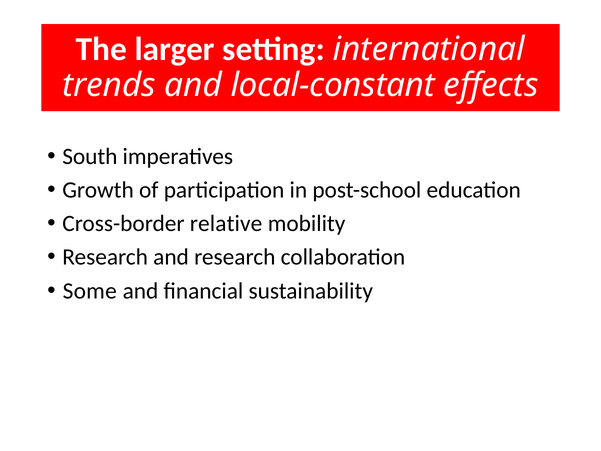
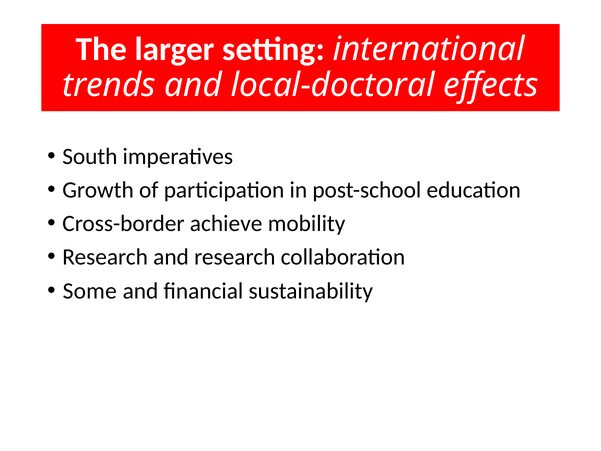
local-constant: local-constant -> local-doctoral (333, 85)
relative: relative -> achieve (226, 223)
